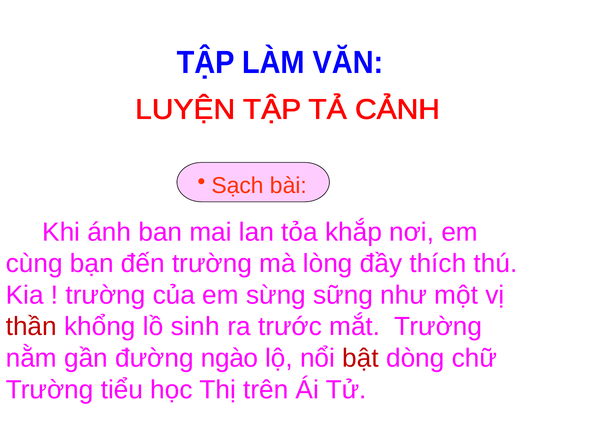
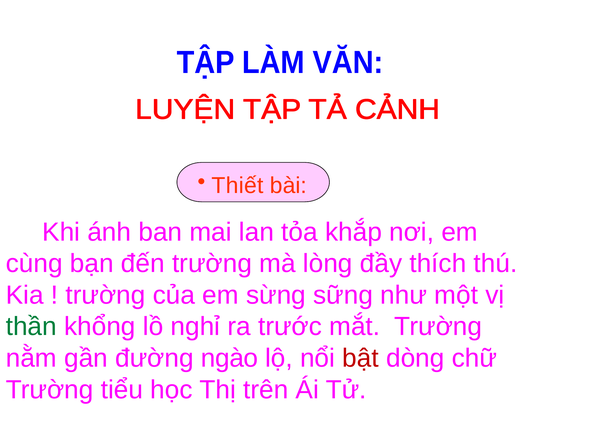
Sạch: Sạch -> Thiết (237, 185)
thần colour: red -> green (31, 326)
sinh: sinh -> nghỉ (195, 326)
